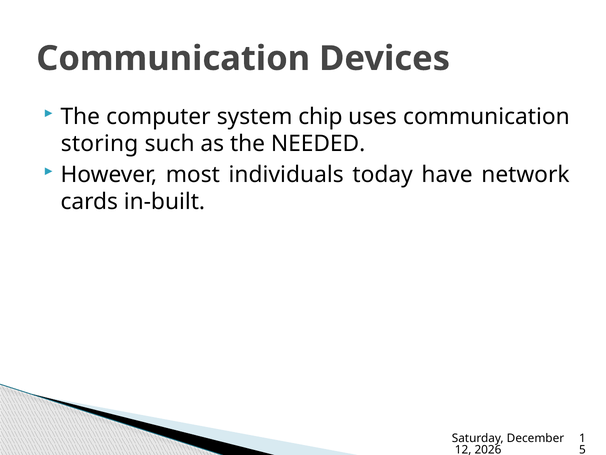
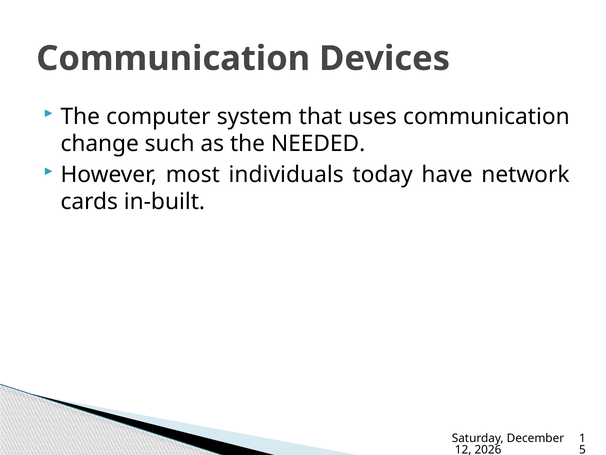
chip: chip -> that (320, 116)
storing: storing -> change (100, 144)
